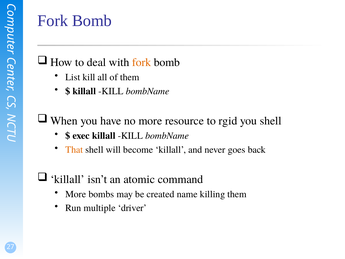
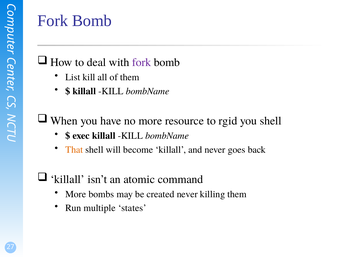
fork colour: orange -> purple (142, 62)
created name: name -> never (187, 194)
driver: driver -> states (132, 208)
